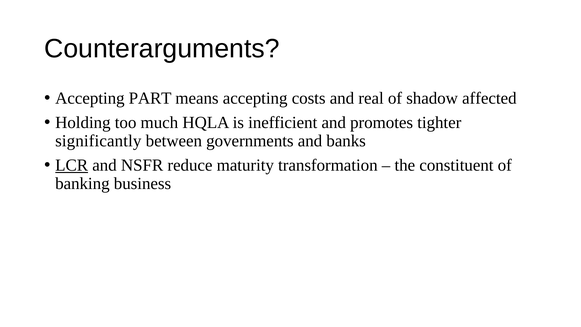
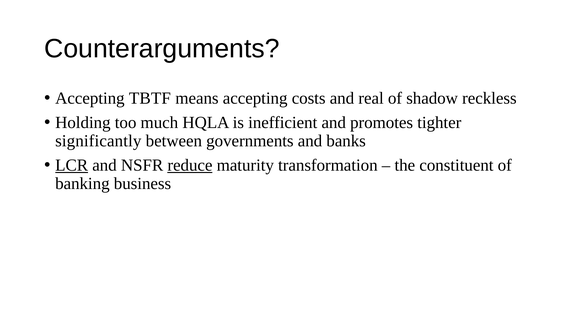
PART: PART -> TBTF (150, 98)
affected: affected -> reckless (489, 98)
reduce underline: none -> present (190, 165)
